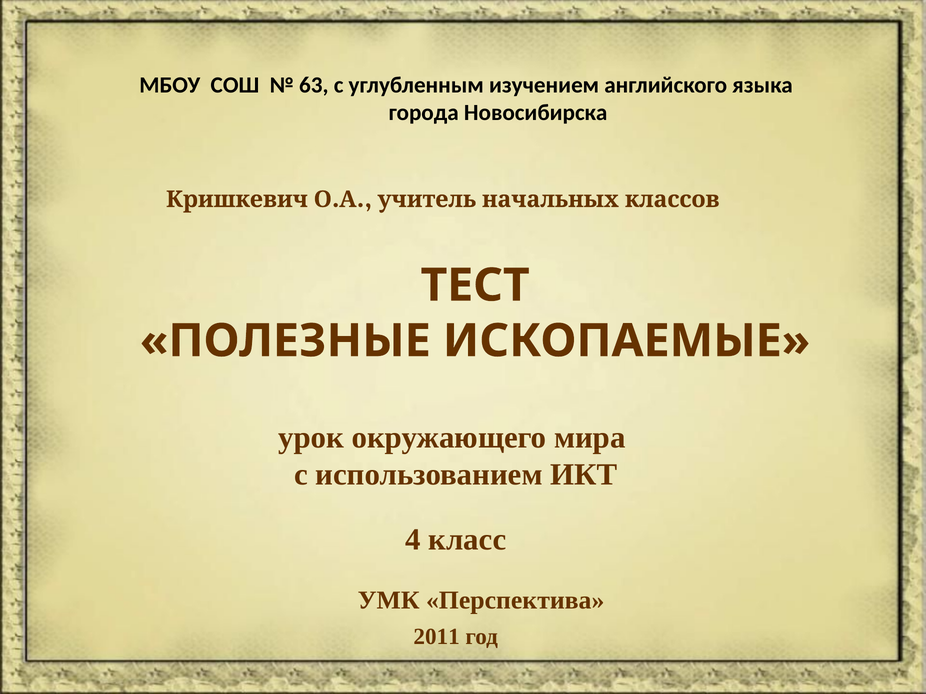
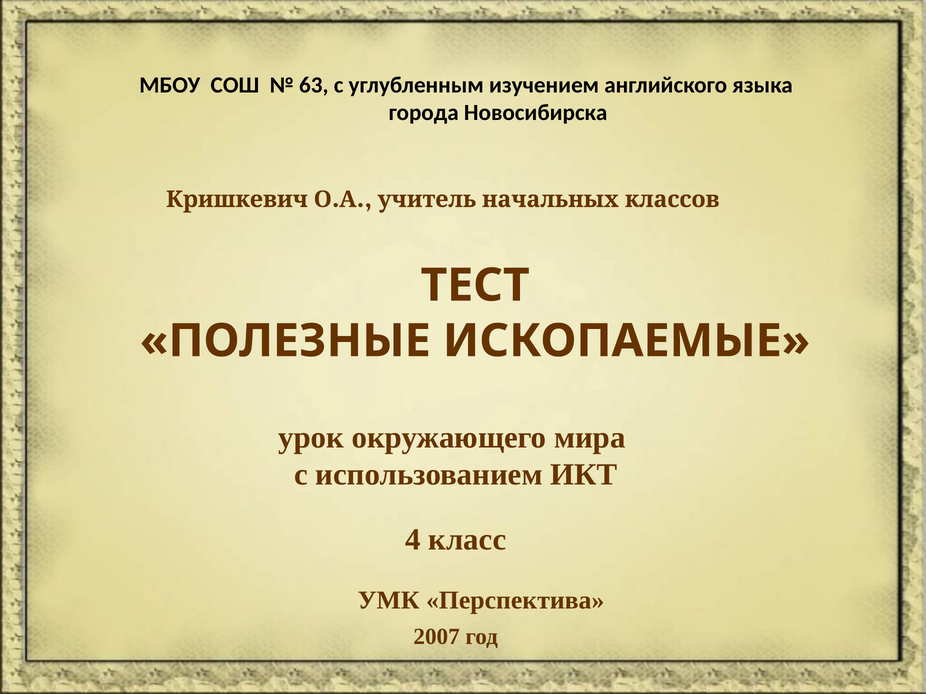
2011: 2011 -> 2007 (437, 637)
